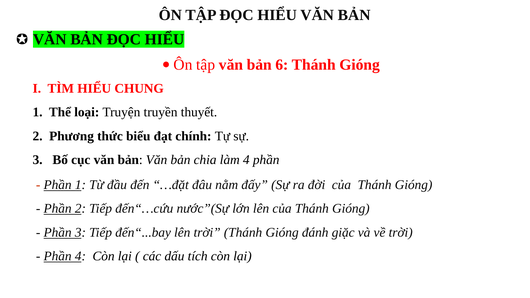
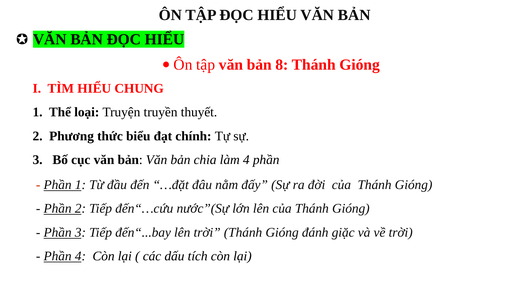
6: 6 -> 8 (282, 65)
